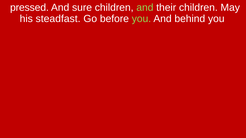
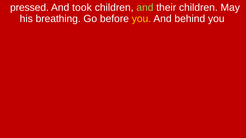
sure: sure -> took (82, 8)
steadfast: steadfast -> breathing (58, 19)
you colour: light green -> yellow (141, 19)
